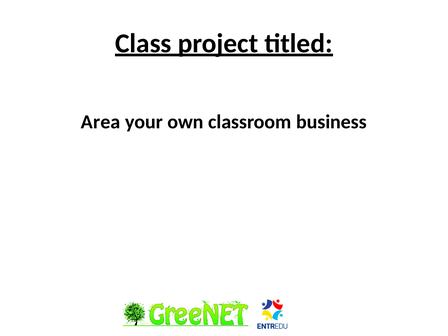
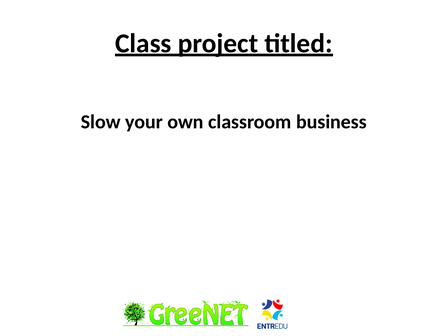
Area: Area -> Slow (101, 122)
